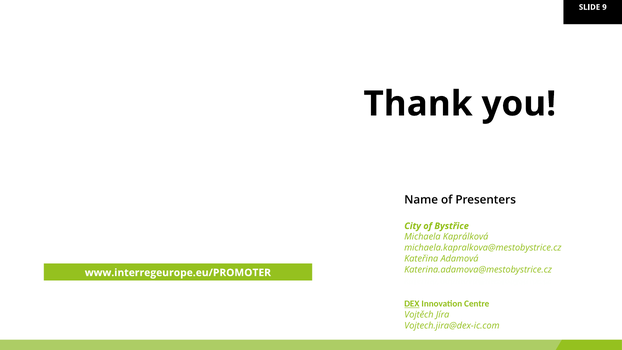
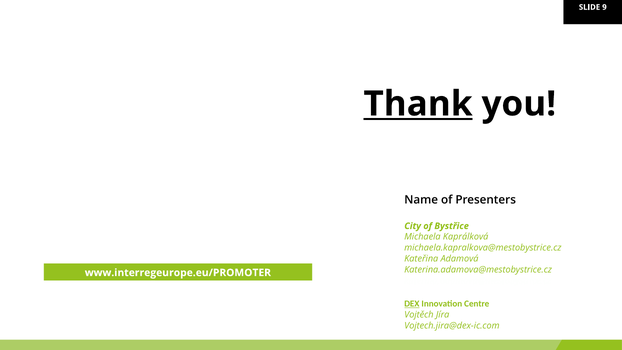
Thank underline: none -> present (418, 104)
